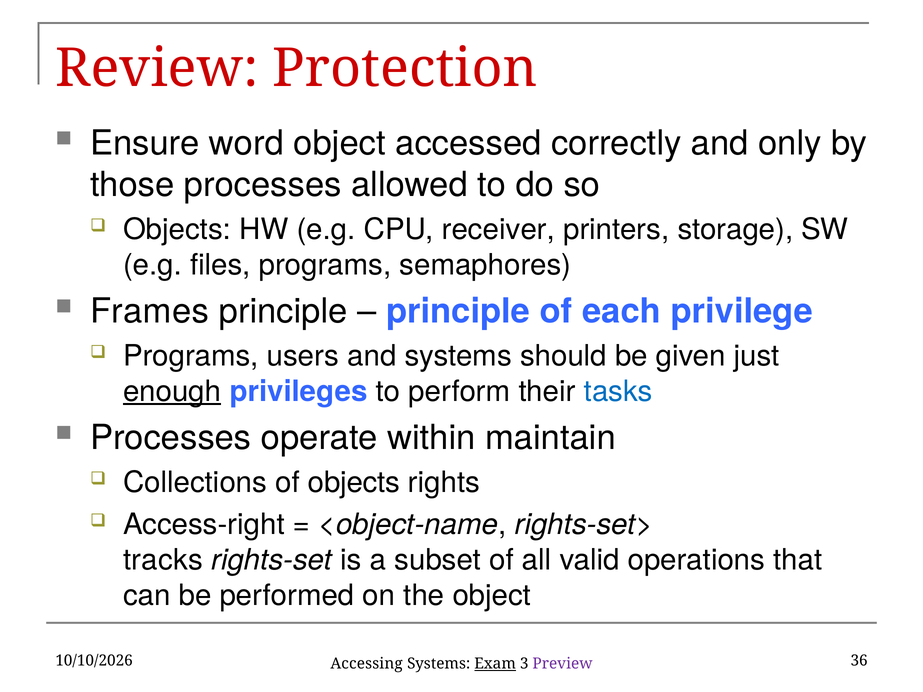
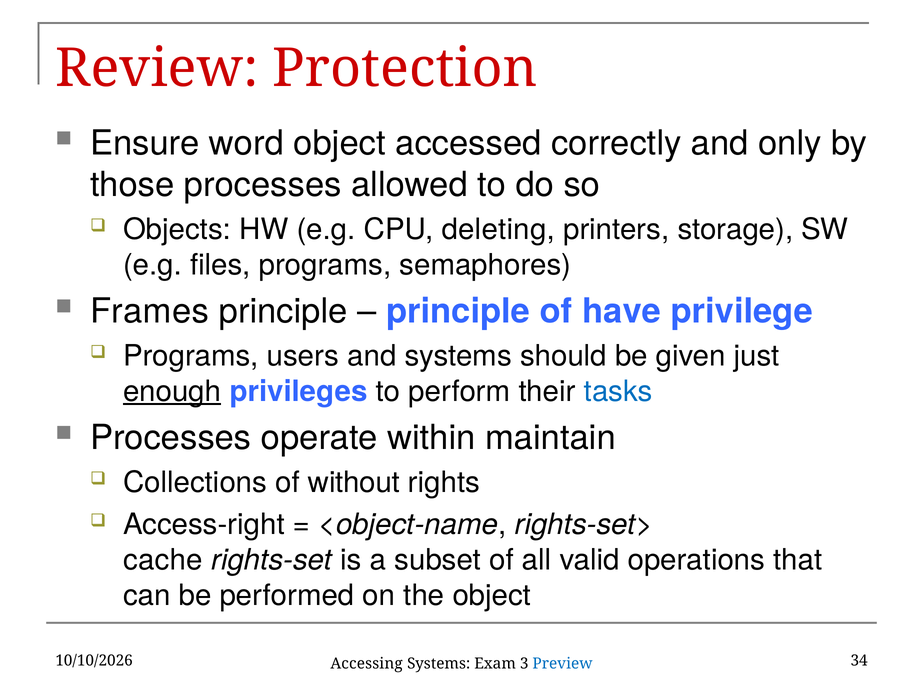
receiver: receiver -> deleting (498, 230)
each: each -> have (622, 311)
of objects: objects -> without (354, 483)
tracks: tracks -> cache (163, 560)
36: 36 -> 34 (859, 661)
Exam underline: present -> none (495, 664)
Preview colour: purple -> blue (563, 664)
